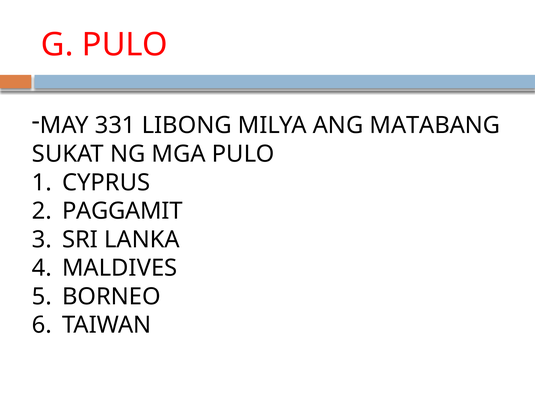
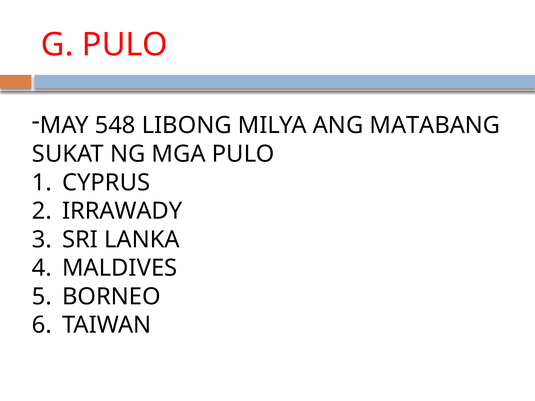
331: 331 -> 548 (115, 126)
PAGGAMIT: PAGGAMIT -> IRRAWADY (122, 211)
